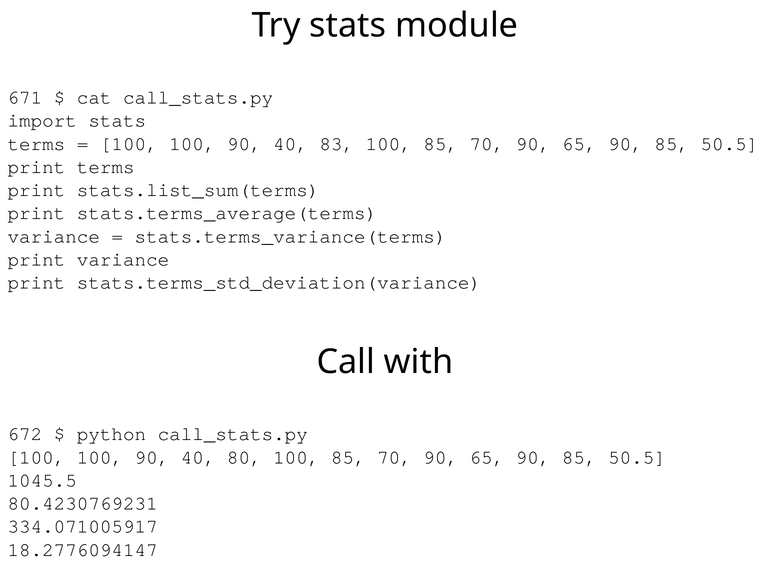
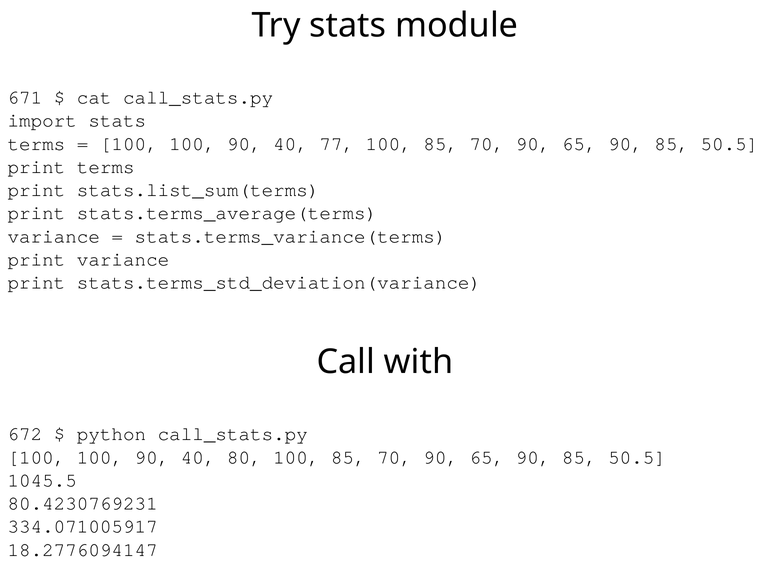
83: 83 -> 77 (337, 144)
